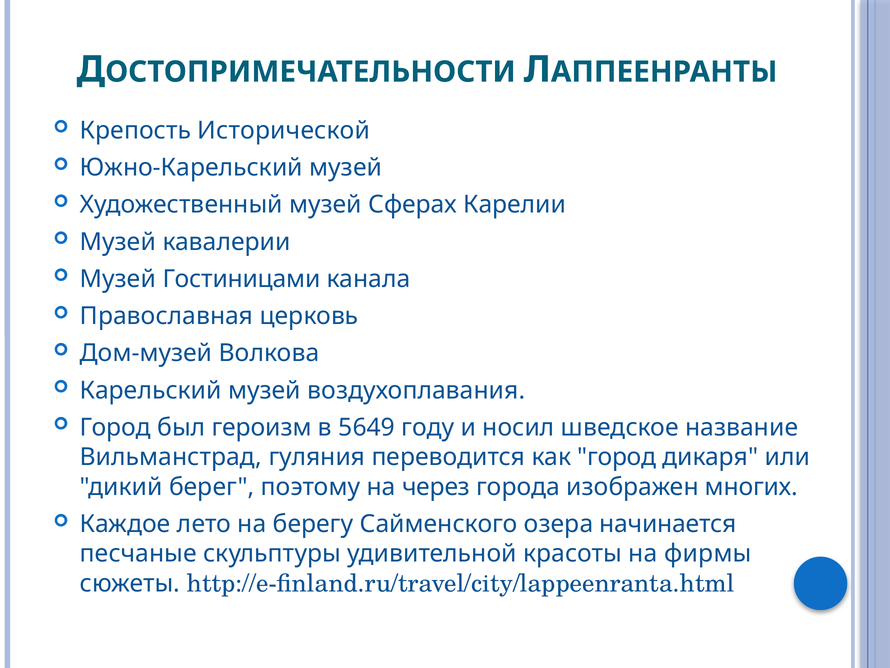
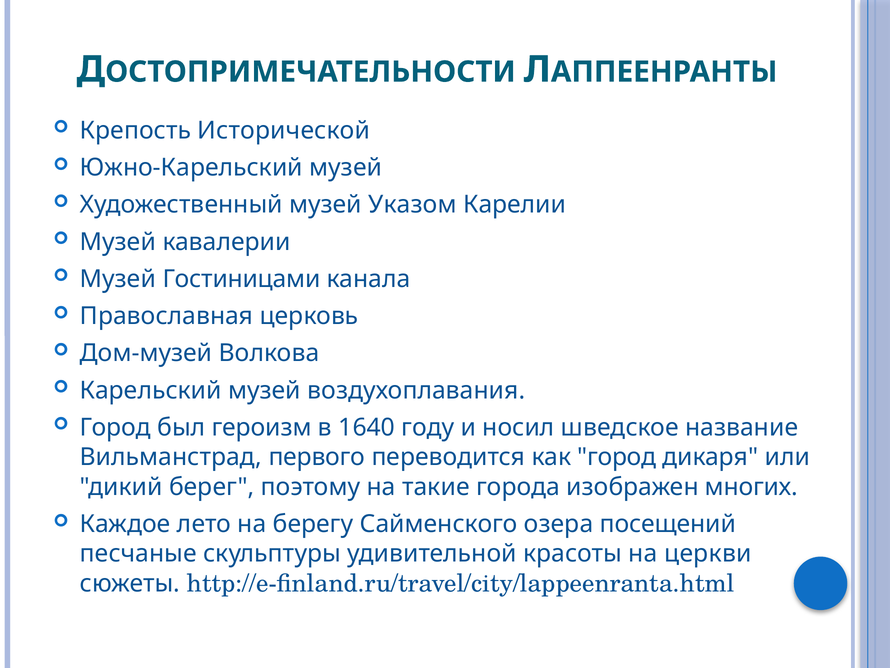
Сферах: Сферах -> Указом (412, 205)
5649: 5649 -> 1640 (367, 427)
гуляния: гуляния -> первого (317, 457)
через: через -> такие (436, 487)
начинается: начинается -> посещений (668, 524)
фирмы: фирмы -> церкви (708, 553)
